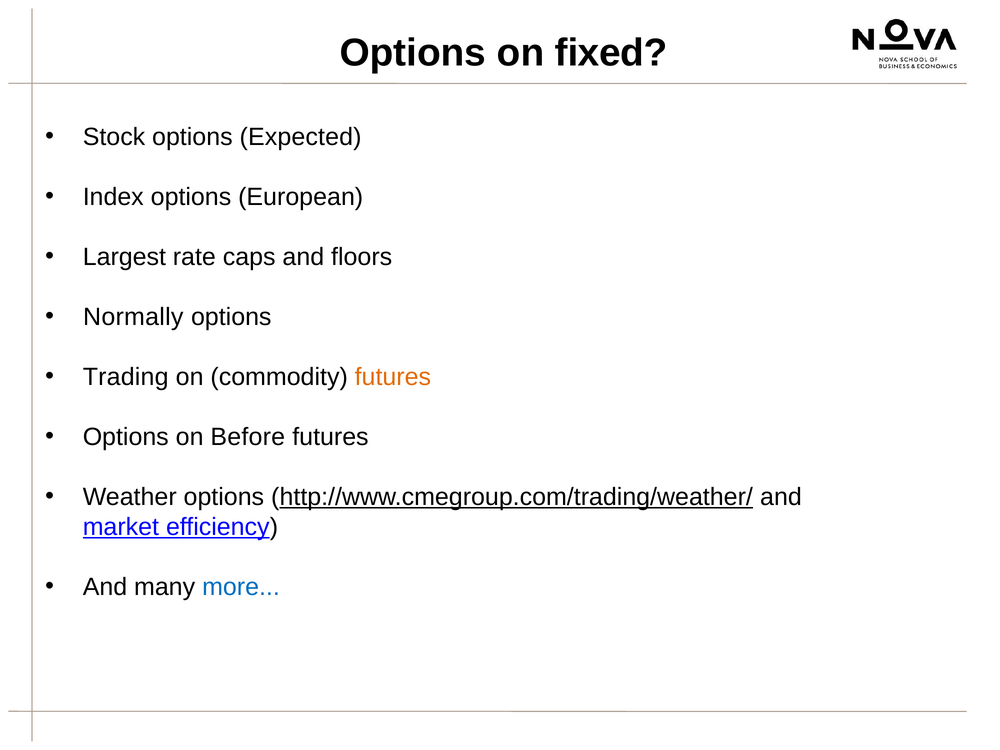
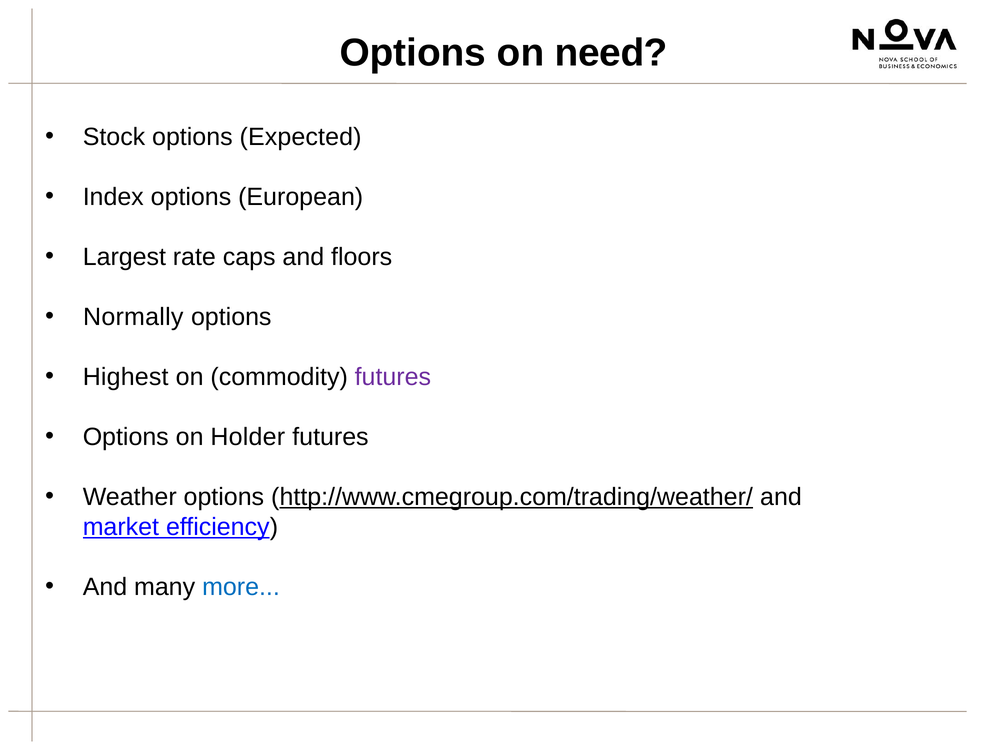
fixed: fixed -> need (611, 53)
Trading: Trading -> Highest (126, 377)
futures colour: orange -> purple (393, 377)
Before: Before -> Holder (248, 437)
